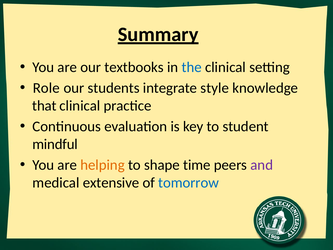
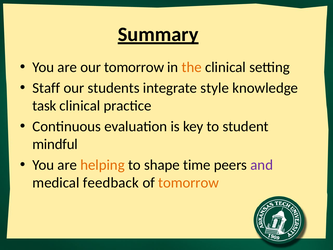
our textbooks: textbooks -> tomorrow (134, 67)
the colour: blue -> orange (192, 67)
Role: Role -> Staff (46, 88)
that: that -> task (44, 106)
extensive: extensive -> feedback (111, 183)
tomorrow colour: blue -> orange (189, 183)
